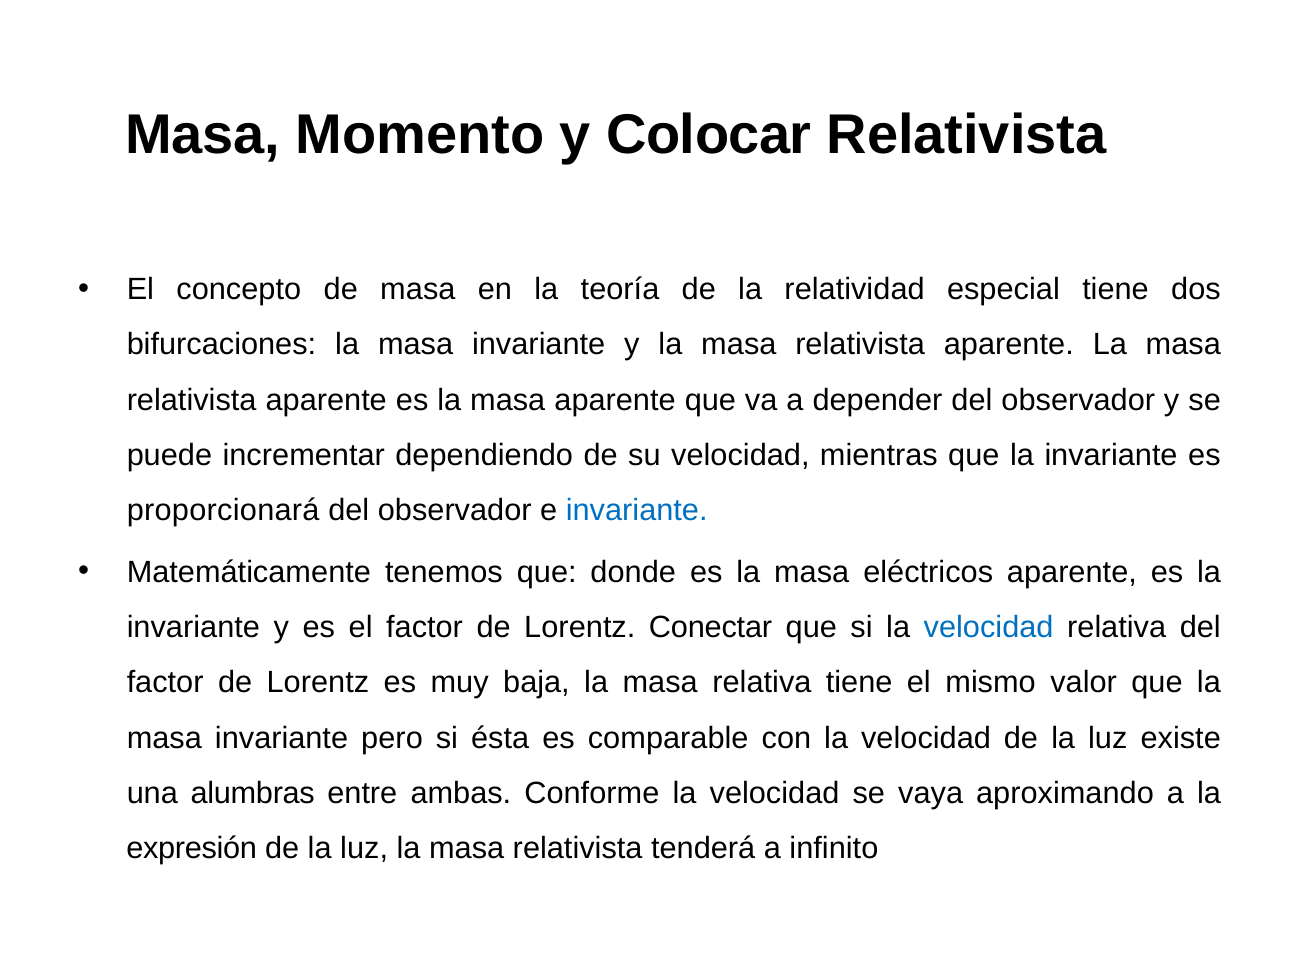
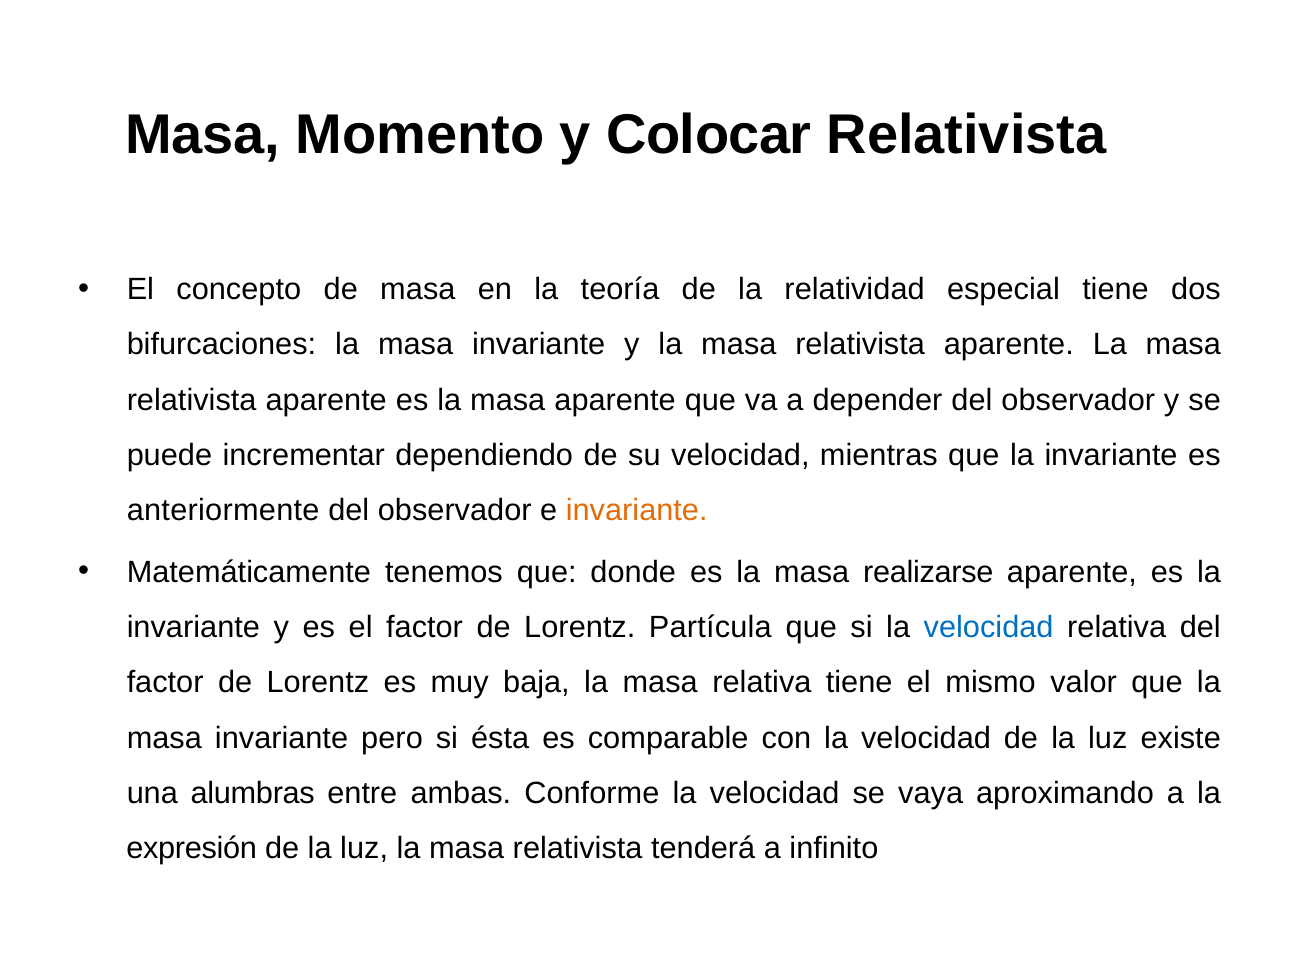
proporcionará: proporcionará -> anteriormente (223, 510)
invariante colour: blue -> orange (637, 510)
eléctricos: eléctricos -> realizarse (928, 572)
Conectar: Conectar -> Partícula (710, 628)
